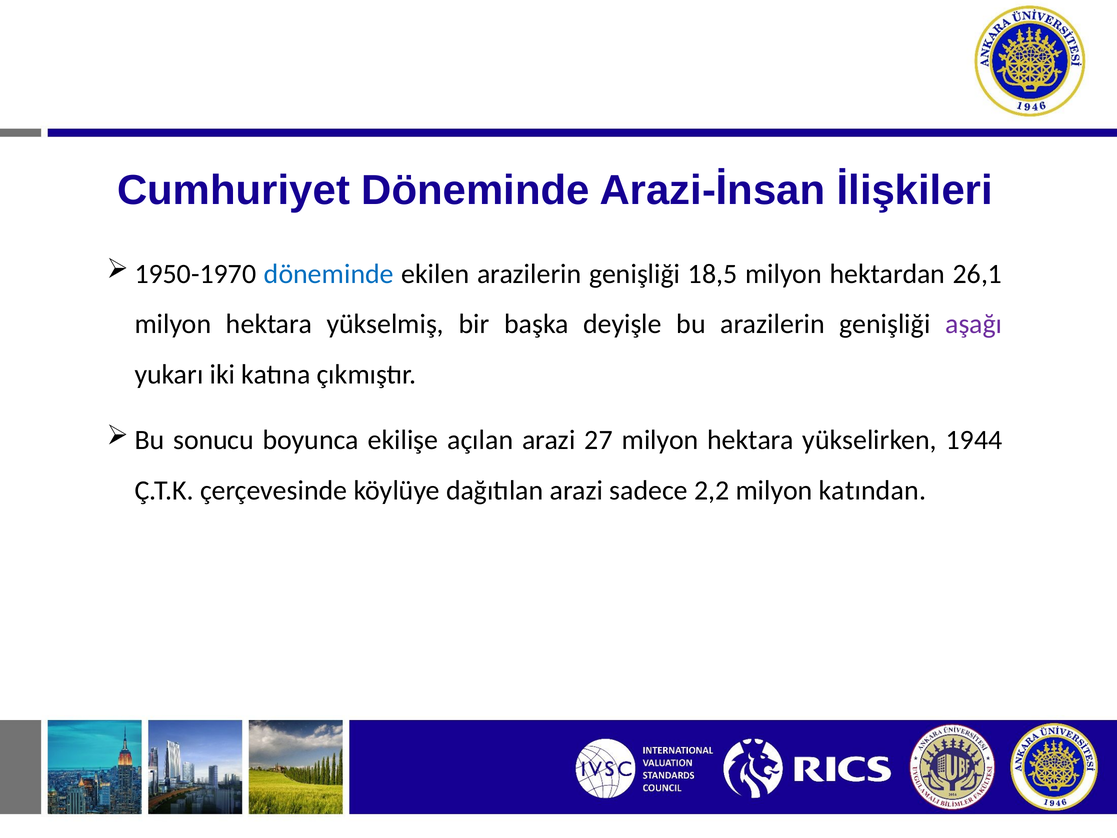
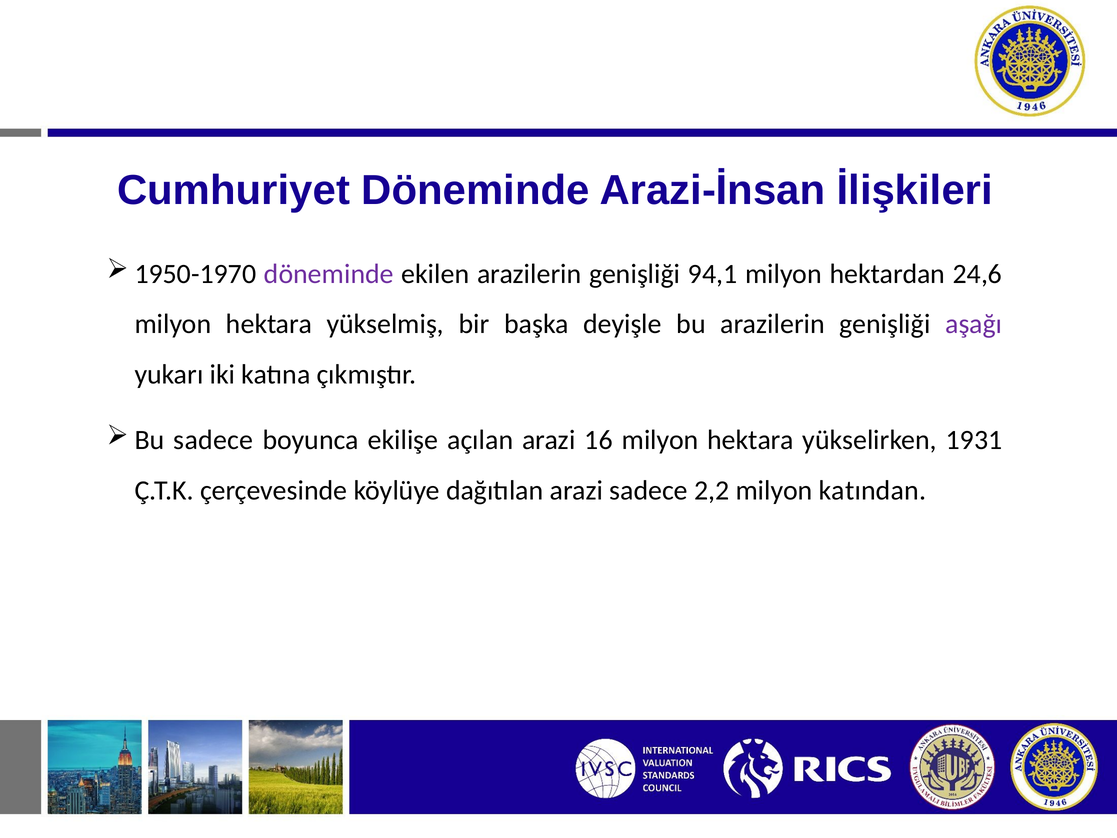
döneminde colour: blue -> purple (329, 274)
18,5: 18,5 -> 94,1 (713, 274)
26,1: 26,1 -> 24,6 (977, 274)
Bu sonucu: sonucu -> sadece (213, 440)
27: 27 -> 16 (599, 440)
1944: 1944 -> 1931 (974, 440)
